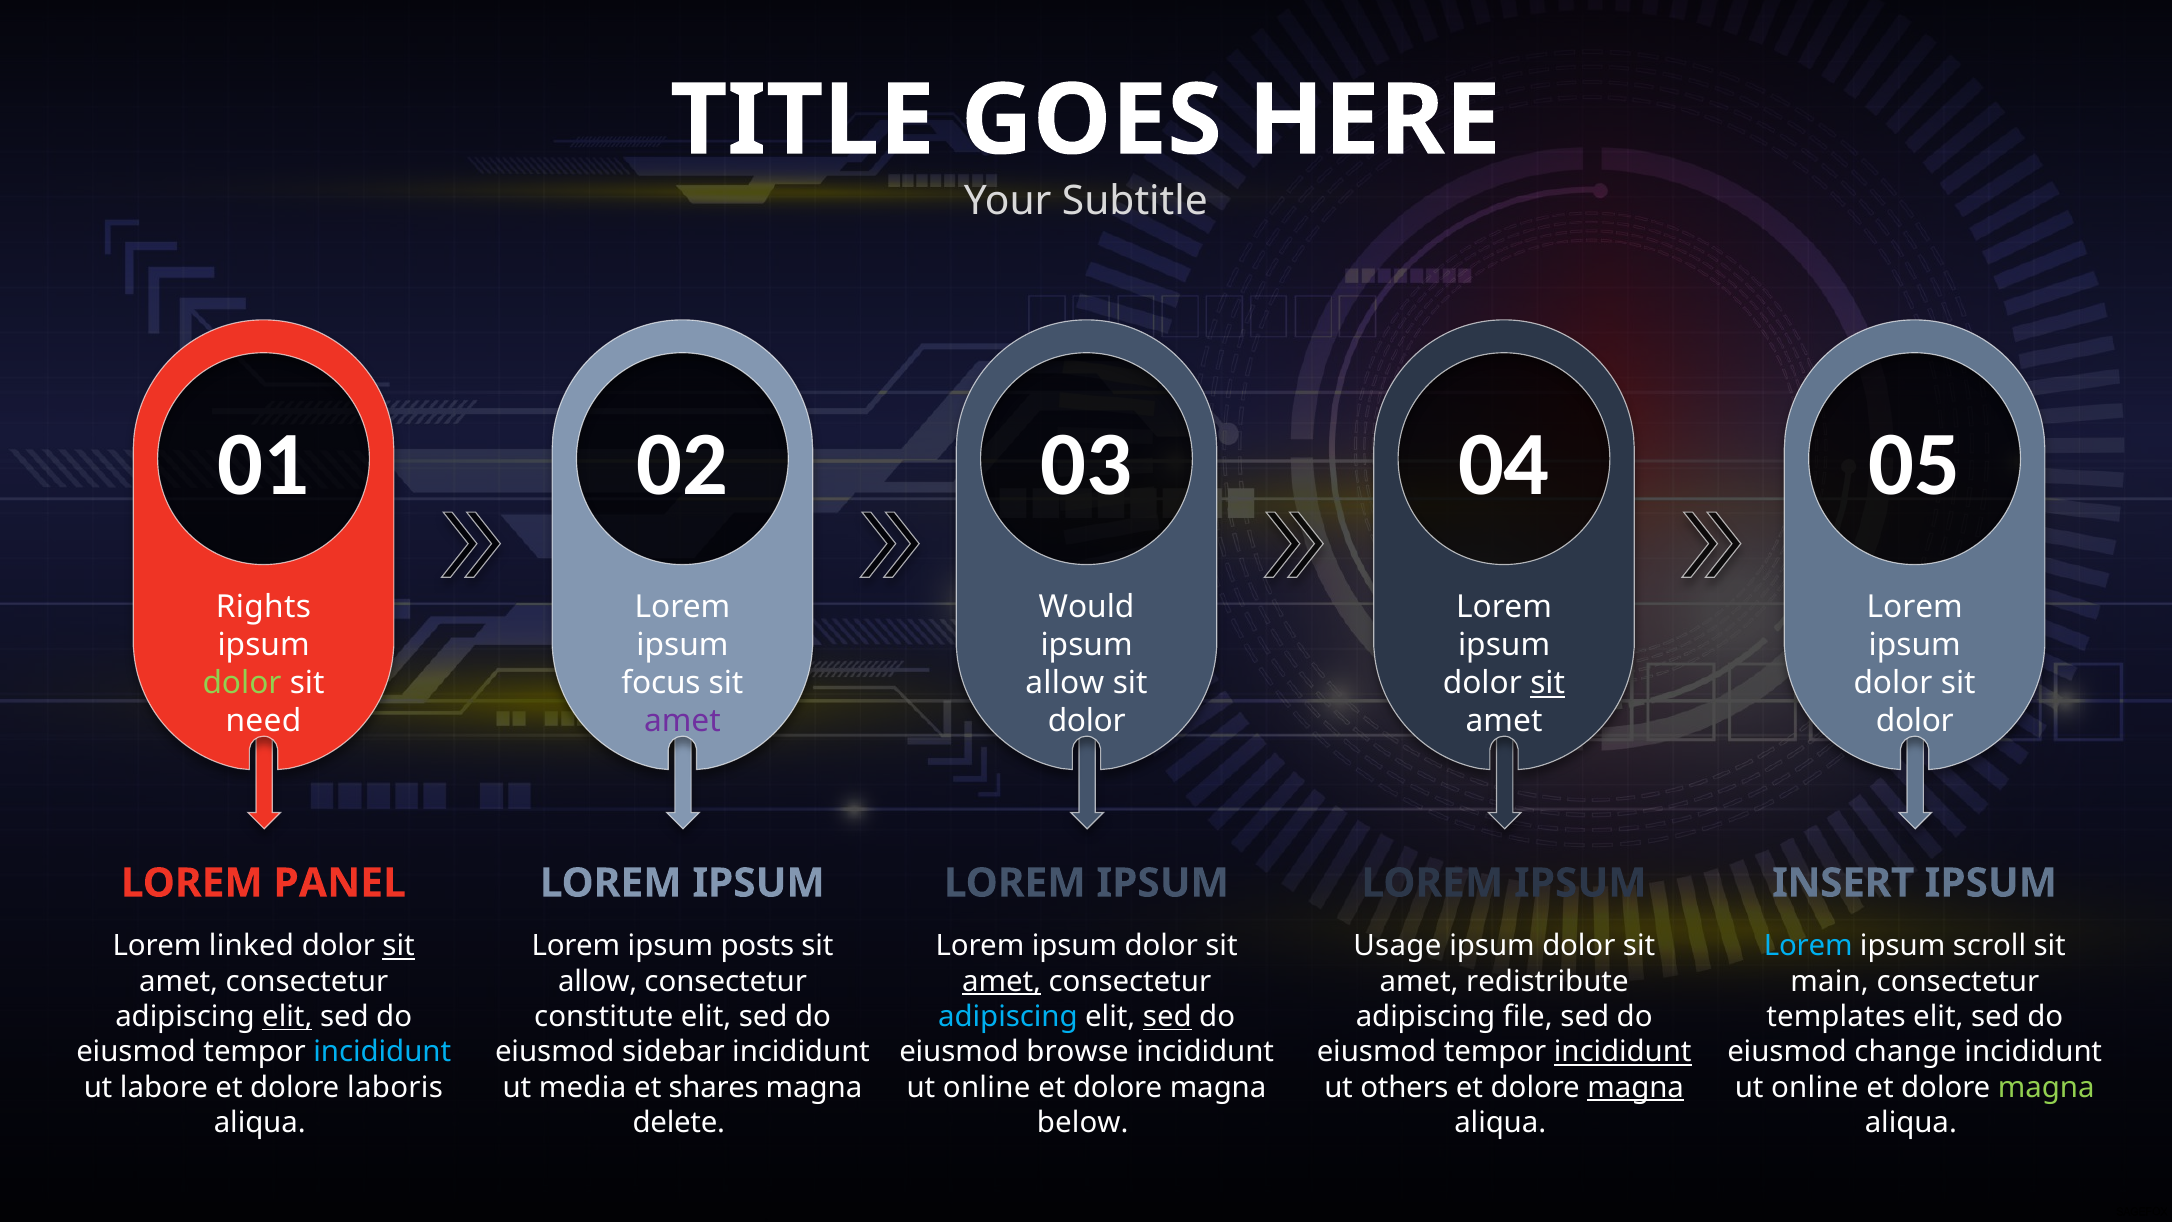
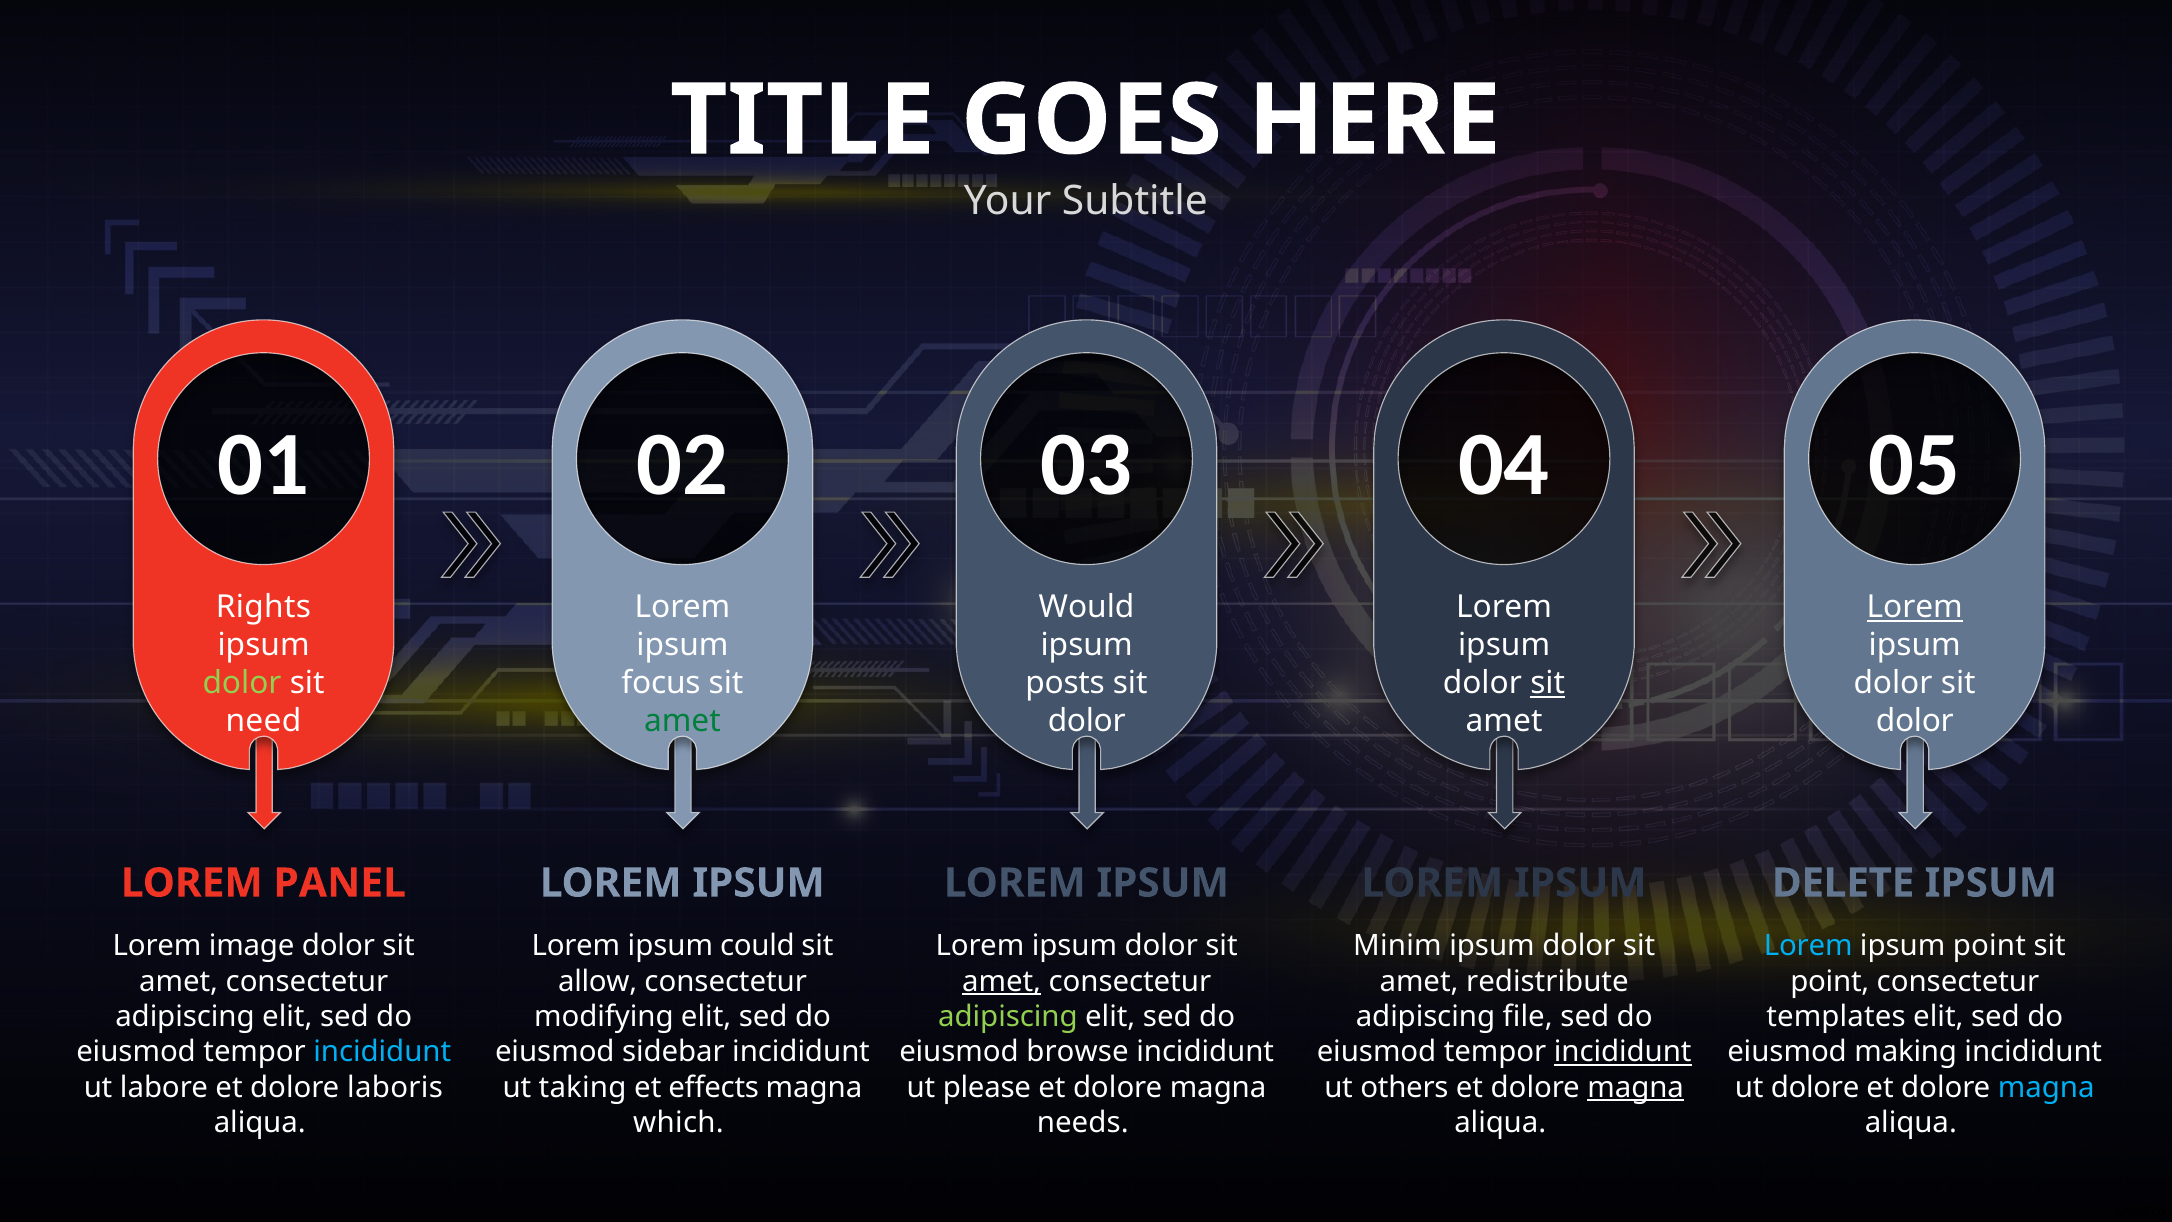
Lorem underline: none -> present (1915, 607)
allow: allow -> posts (1065, 683)
amet colour: purple -> green (682, 721)
INSERT: INSERT -> DELETE (1843, 883)
linked: linked -> image (252, 946)
sit underline: present -> none (399, 946)
posts: posts -> could (757, 946)
Usage: Usage -> Minim (1397, 946)
ipsum scroll: scroll -> point (1989, 946)
main: main -> point (1830, 981)
elit underline: present -> none (287, 1017)
constitute: constitute -> modifying (604, 1017)
adipiscing colour: light blue -> light green (1008, 1017)
sed underline: present -> none (1167, 1017)
change: change -> making (1906, 1052)
media: media -> taking (583, 1087)
shares: shares -> effects (714, 1087)
online: online -> please (987, 1087)
online: online -> dolore (1815, 1087)
magna colour: light green -> light blue (2046, 1087)
delete: delete -> which (679, 1123)
below: below -> needs (1083, 1123)
